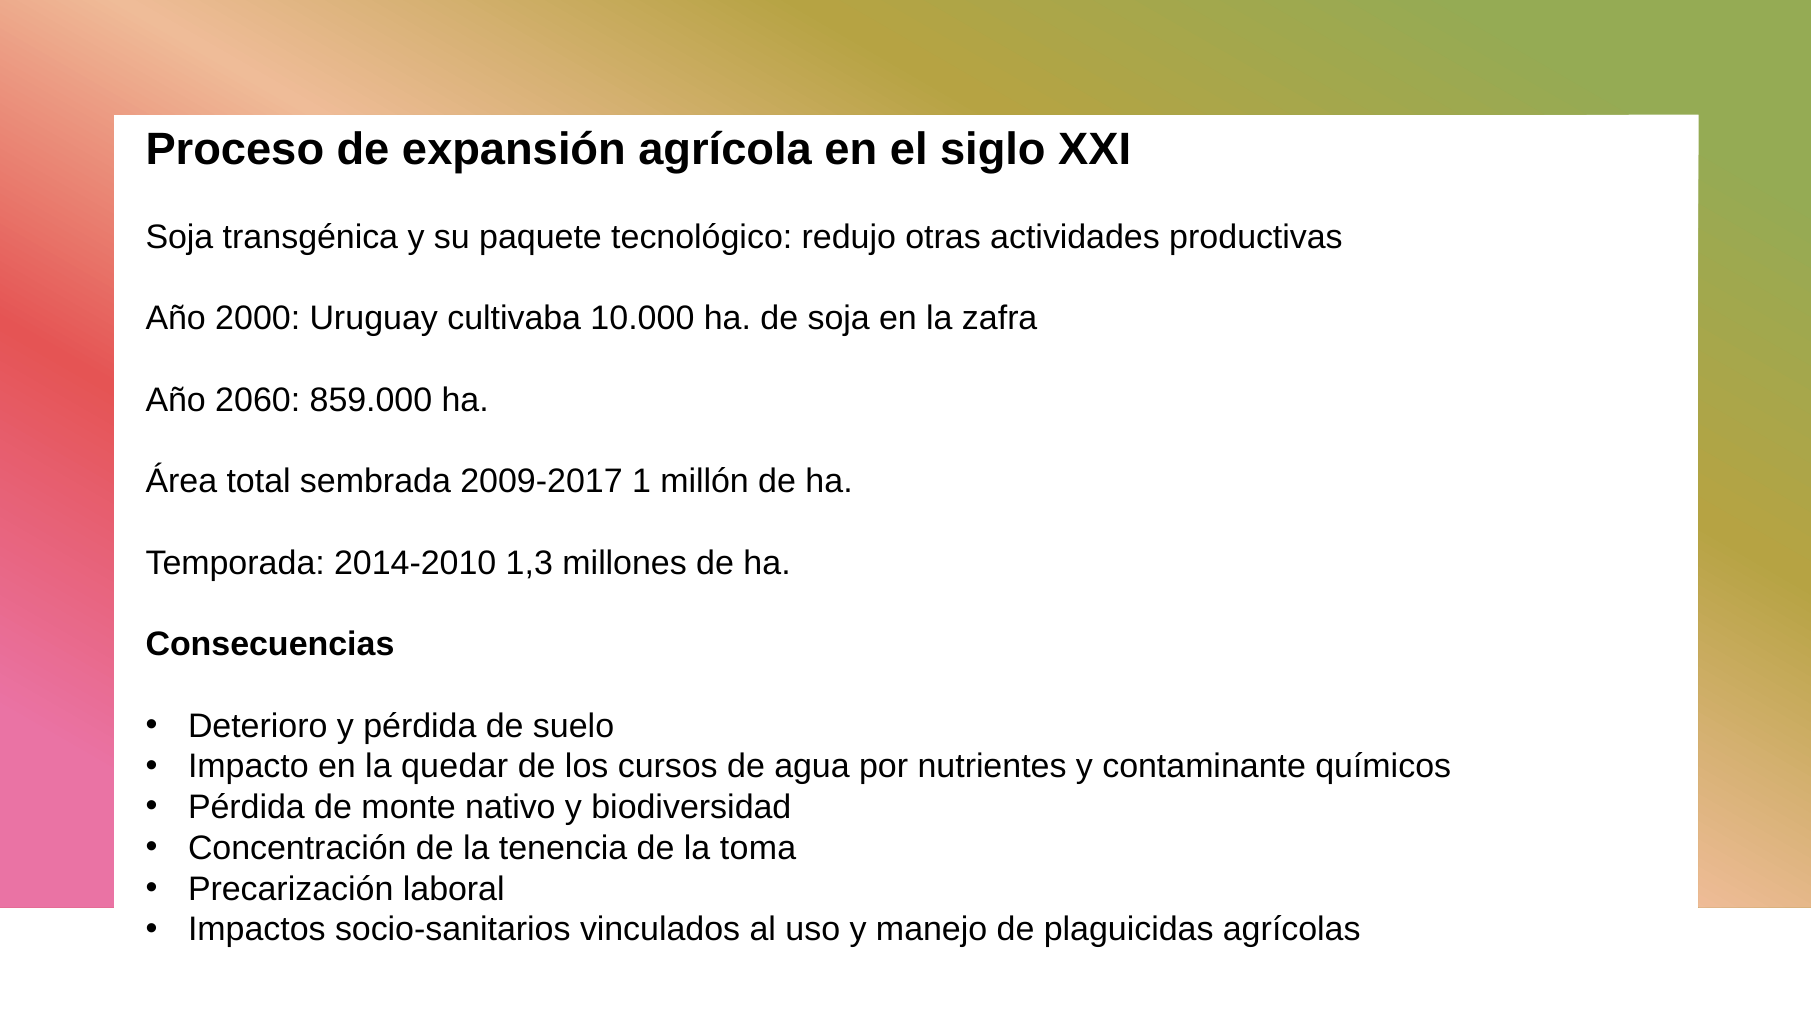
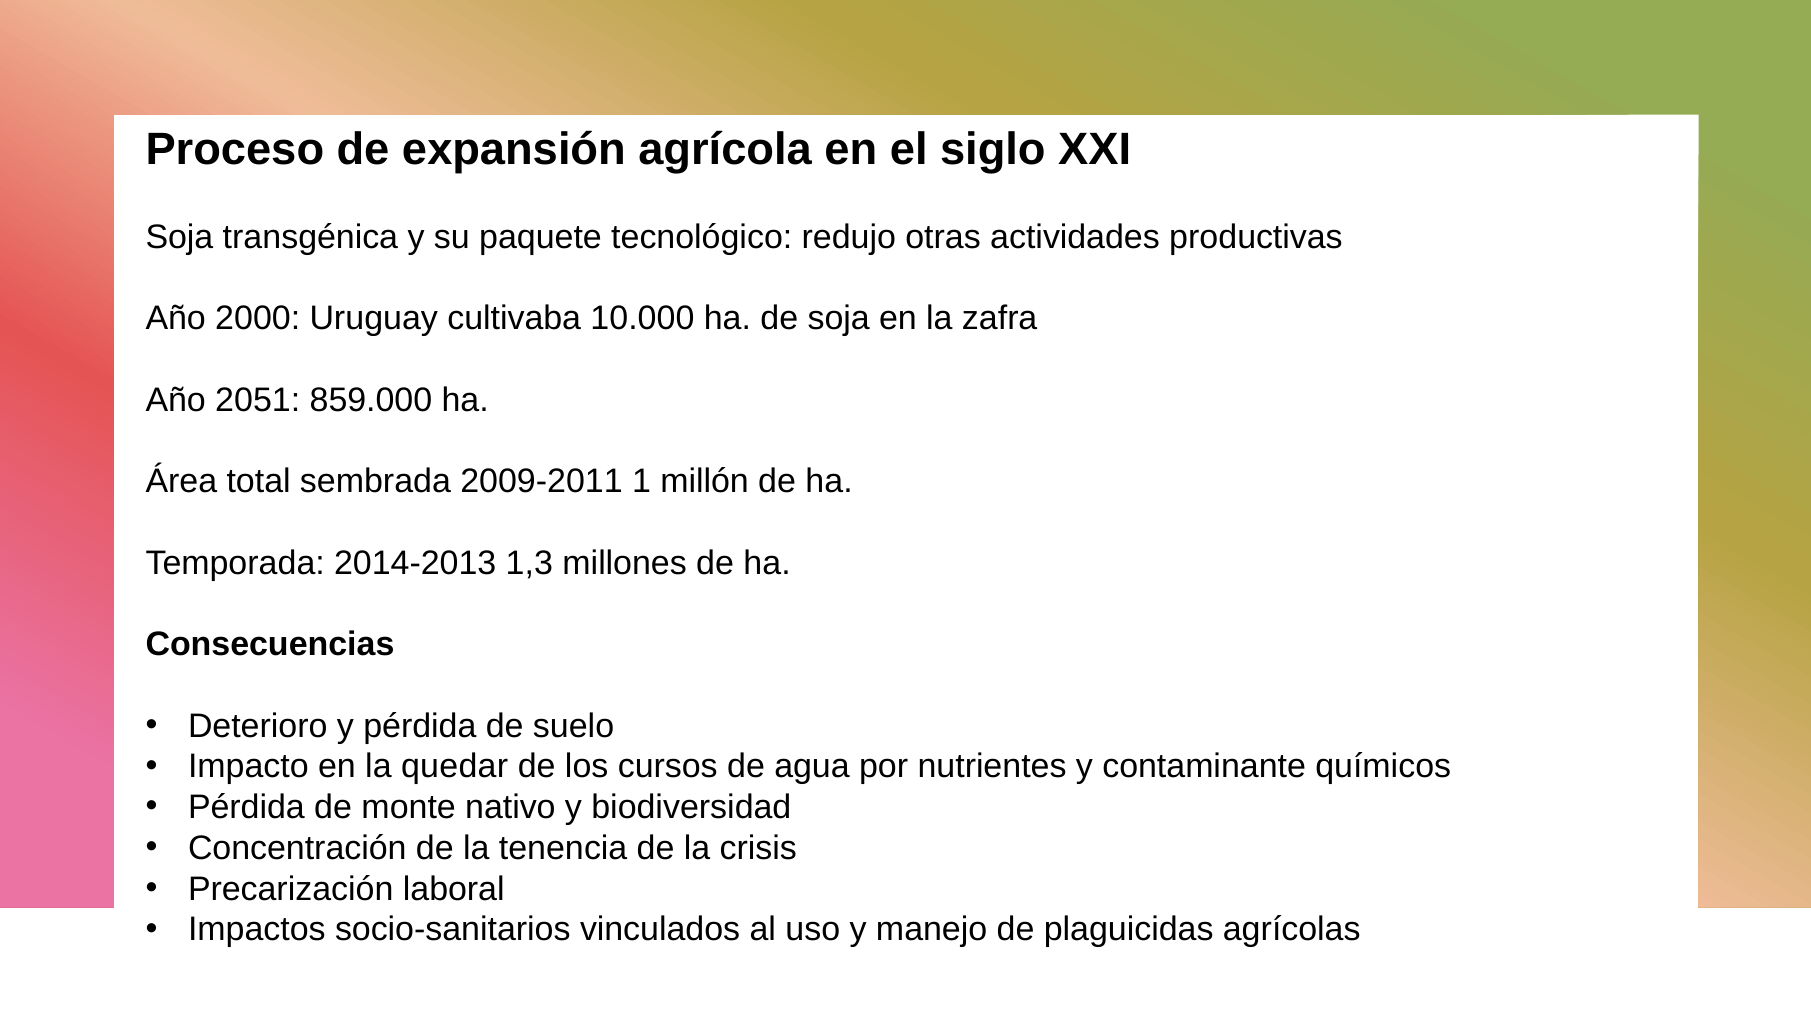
2060: 2060 -> 2051 (258, 400)
2009-2017: 2009-2017 -> 2009-2011 (541, 481)
2014-2010: 2014-2010 -> 2014-2013 (415, 563)
toma: toma -> crisis (758, 848)
